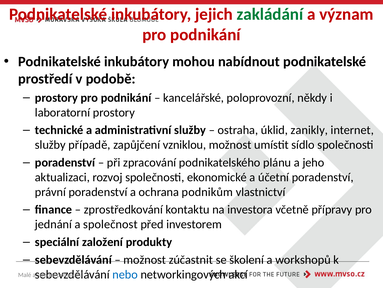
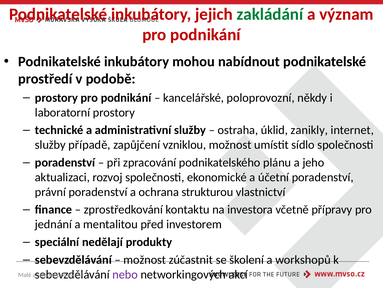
podnikům: podnikům -> strukturou (207, 191)
společnost: společnost -> mentalitou (111, 224)
založení: založení -> nedělají (102, 241)
nebo colour: blue -> purple (125, 274)
